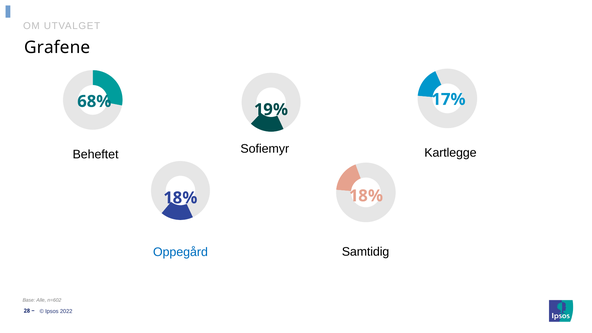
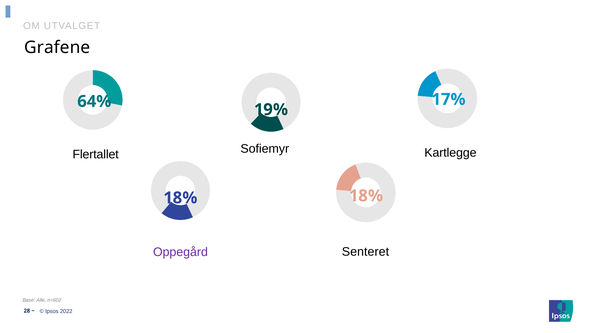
68%: 68% -> 64% (94, 101)
Beheftet: Beheftet -> Flertallet (96, 154)
Samtidig: Samtidig -> Senteret (365, 252)
Oppegård colour: blue -> purple (180, 252)
